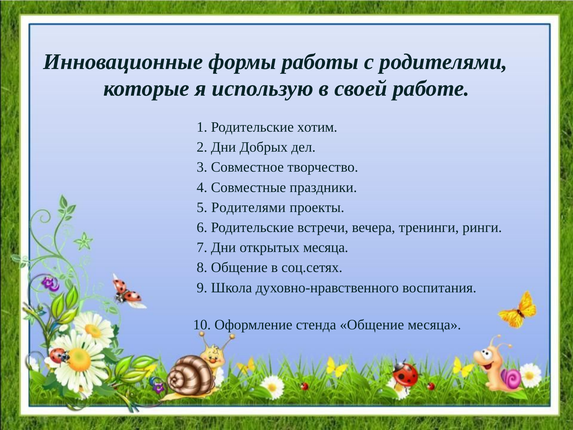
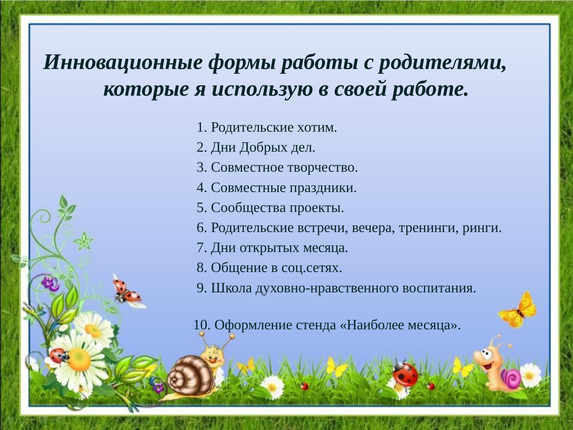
5 Родителями: Родителями -> Сообщества (248, 207)
стенда Общение: Общение -> Наиболее (372, 325)
